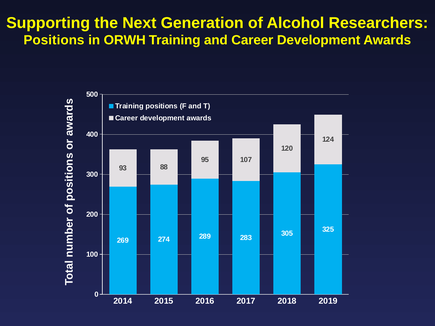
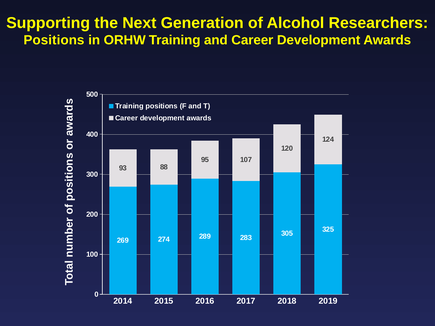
ORWH: ORWH -> ORHW (125, 40)
